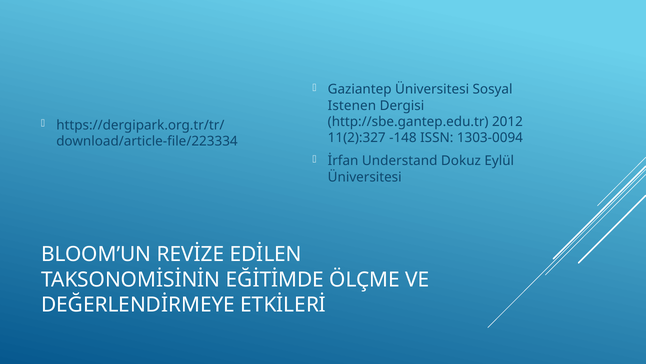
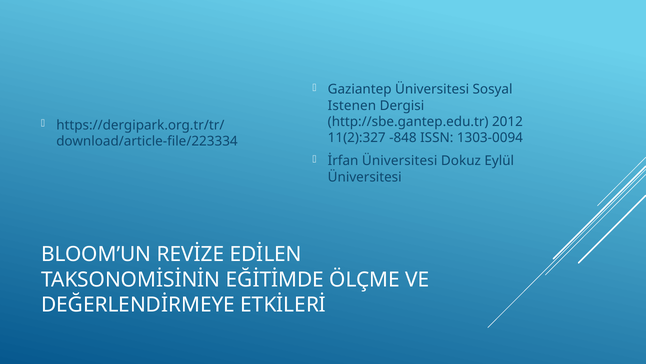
-148: -148 -> -848 (403, 138)
İrfan Understand: Understand -> Üniversitesi (400, 161)
